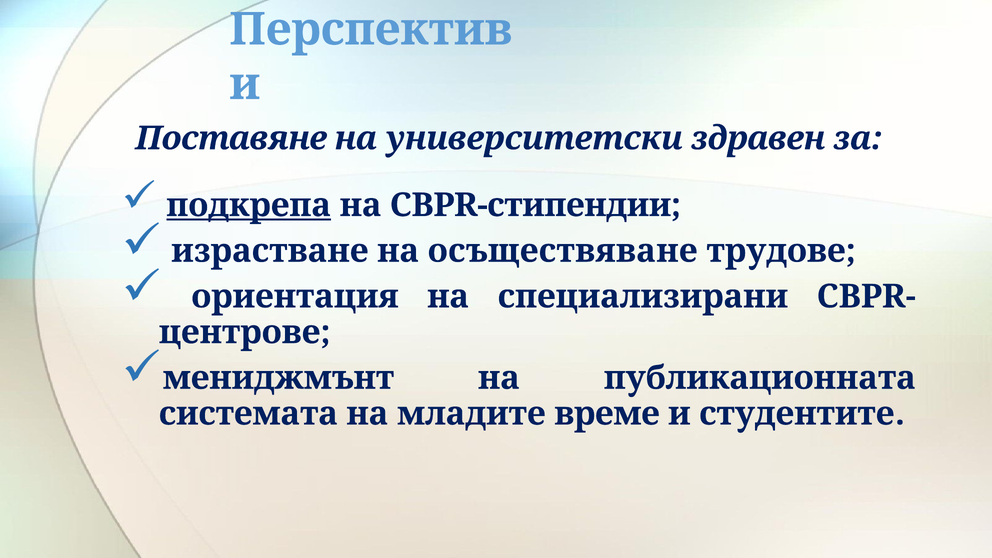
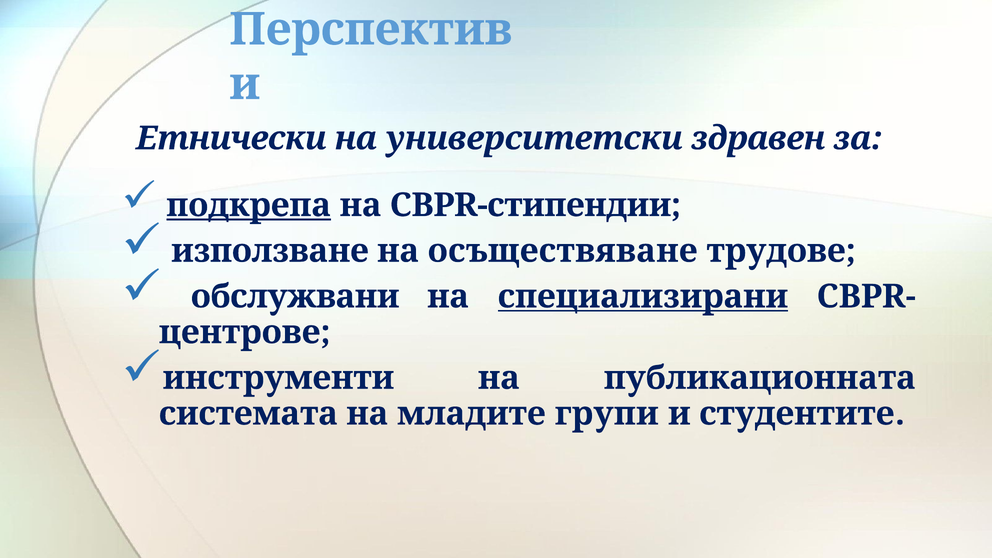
Поставяне: Поставяне -> Етнически (231, 138)
израстване: израстване -> използване (270, 251)
ориентация: ориентация -> обслужвани (295, 297)
специализирани underline: none -> present (643, 297)
мениджмънт: мениджмънт -> инструменти (278, 378)
време: време -> групи (607, 414)
